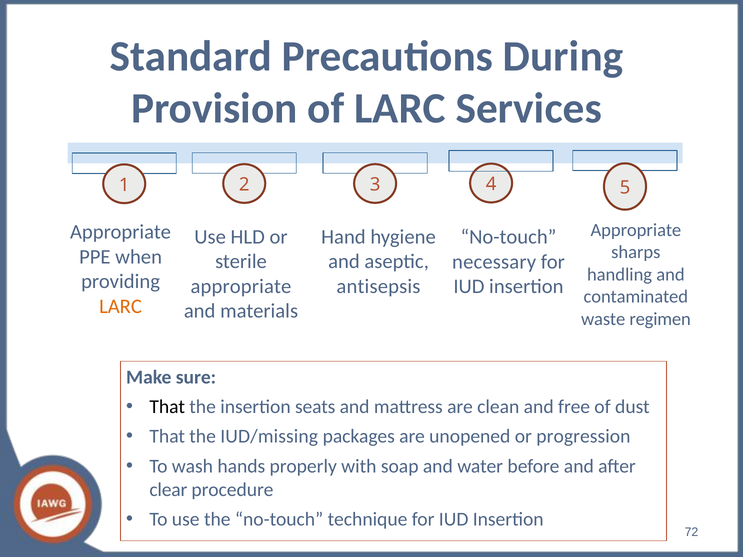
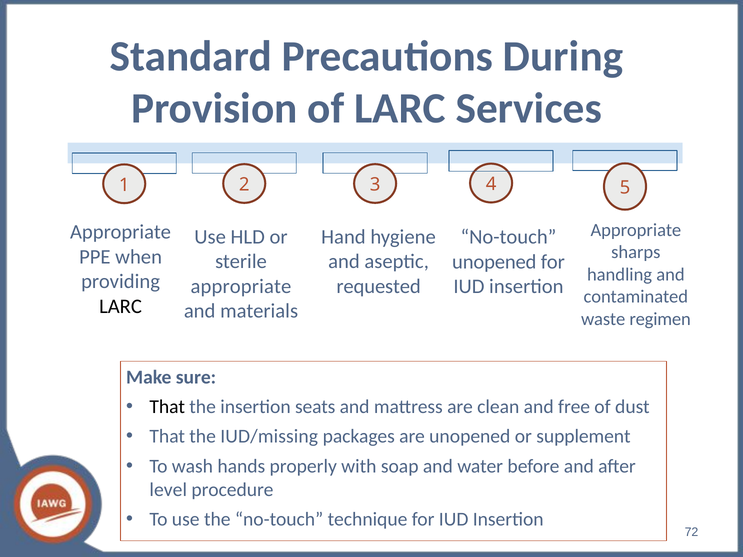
necessary: necessary -> unopened (494, 262)
antisepsis: antisepsis -> requested (379, 286)
LARC colour: orange -> black (121, 307)
progression: progression -> supplement (583, 437)
clear: clear -> level (168, 490)
